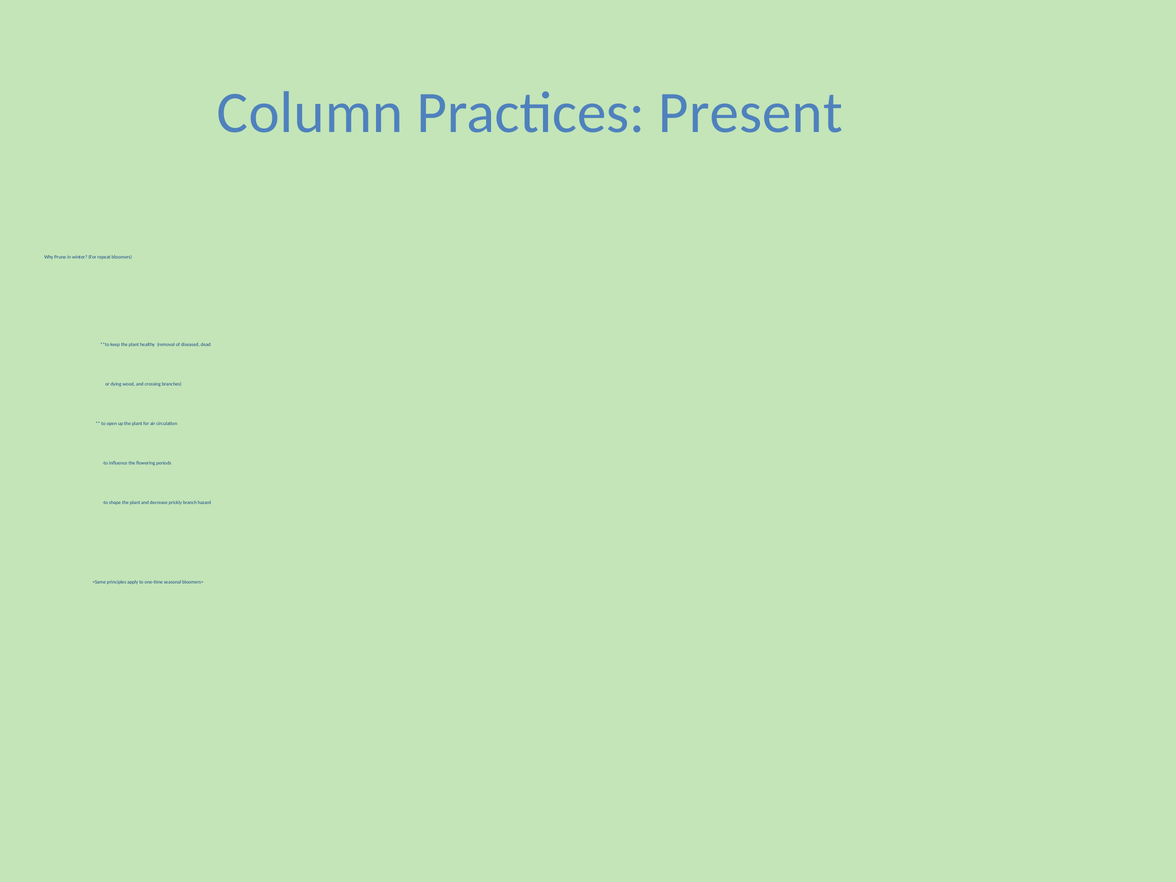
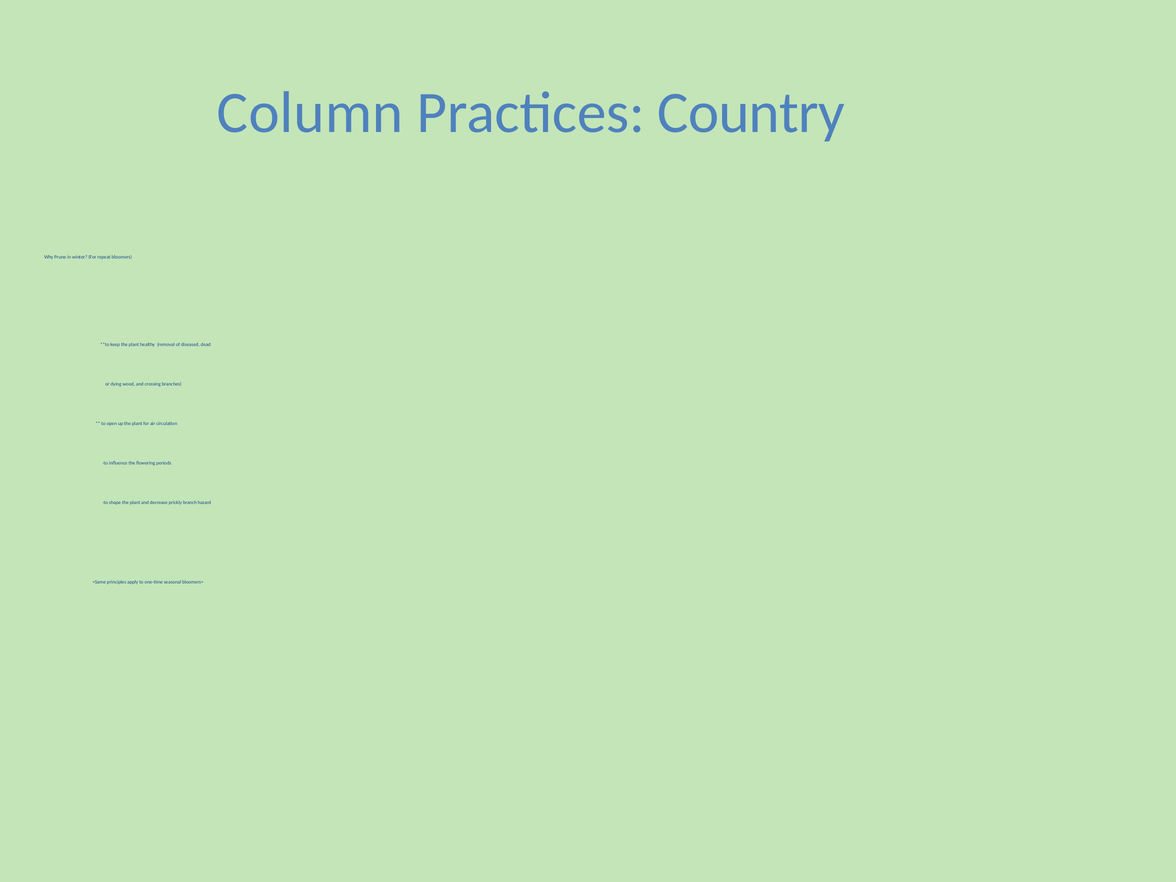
Present: Present -> Country (751, 113)
